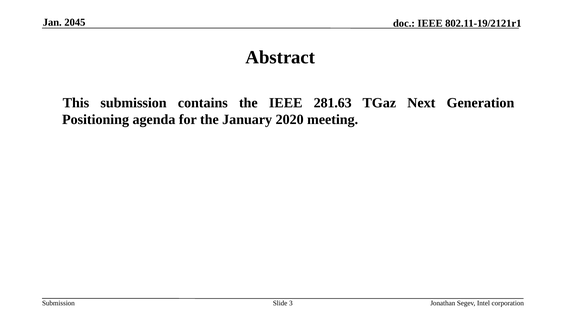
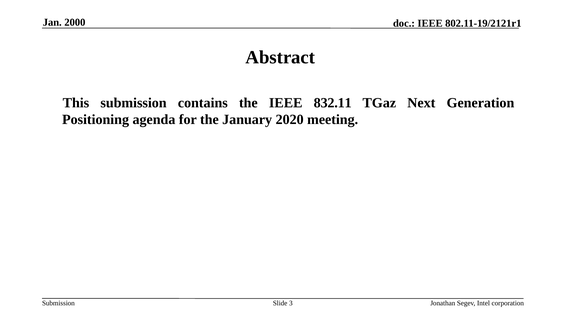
2045: 2045 -> 2000 (75, 22)
281.63: 281.63 -> 832.11 (333, 103)
